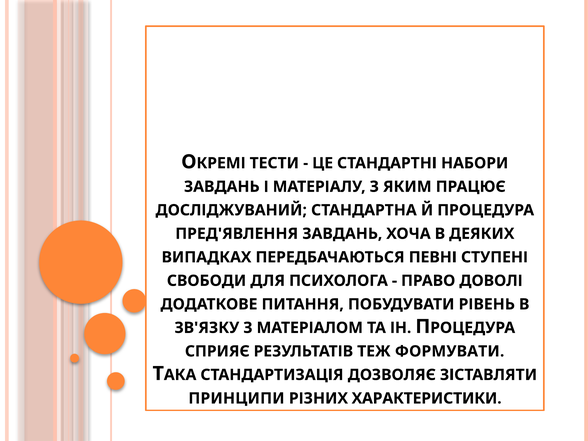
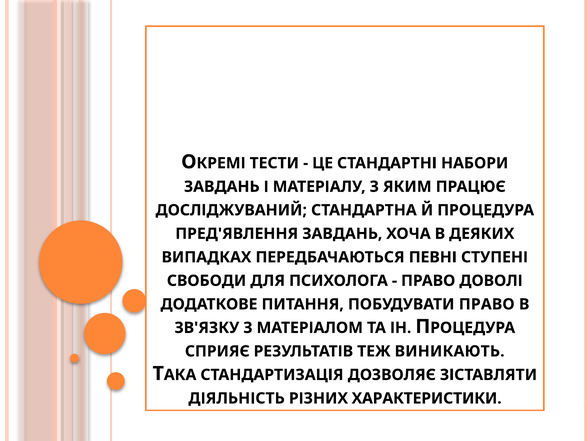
ПОБУДУВАТИ РІВЕНЬ: РІВЕНЬ -> ПРАВО (487, 304)
ФОРМУВАТИ: ФОРМУВАТИ -> ВИНИКАЮТЬ (450, 351)
ПРИНЦИПИ: ПРИНЦИПИ -> ДІЯЛЬНІСТЬ (237, 398)
